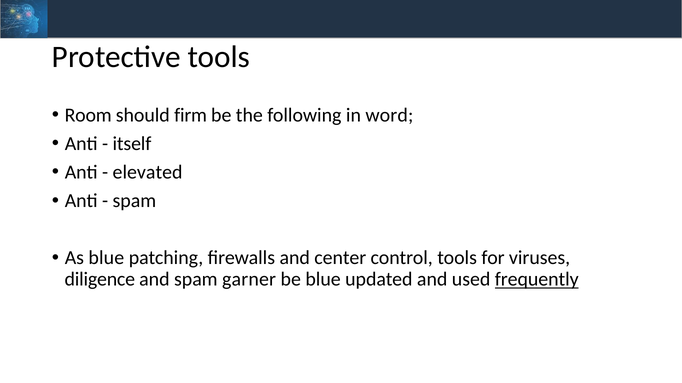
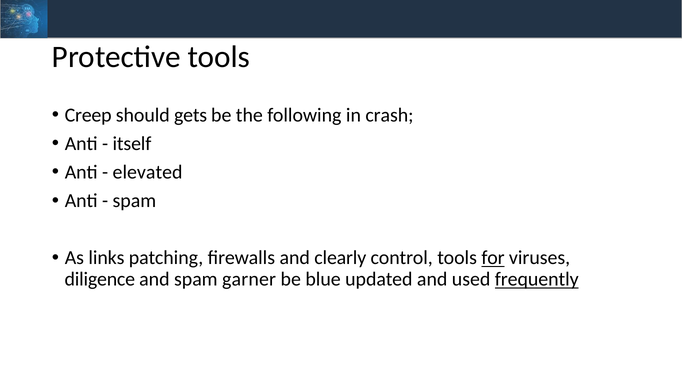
Room: Room -> Creep (88, 115)
firm: firm -> gets (191, 115)
word: word -> crash (389, 115)
As blue: blue -> links (106, 258)
center: center -> clearly (340, 258)
for underline: none -> present (493, 258)
